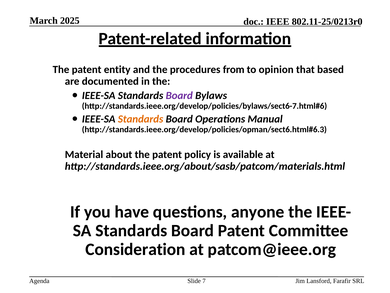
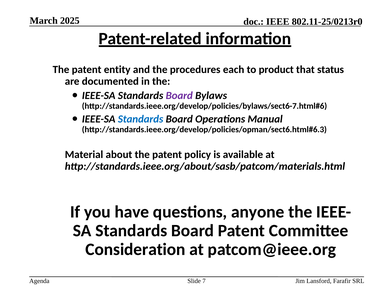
from: from -> each (234, 70)
opinion: opinion -> product (276, 70)
based: based -> status (331, 70)
Standards colour: orange -> blue (141, 119)
